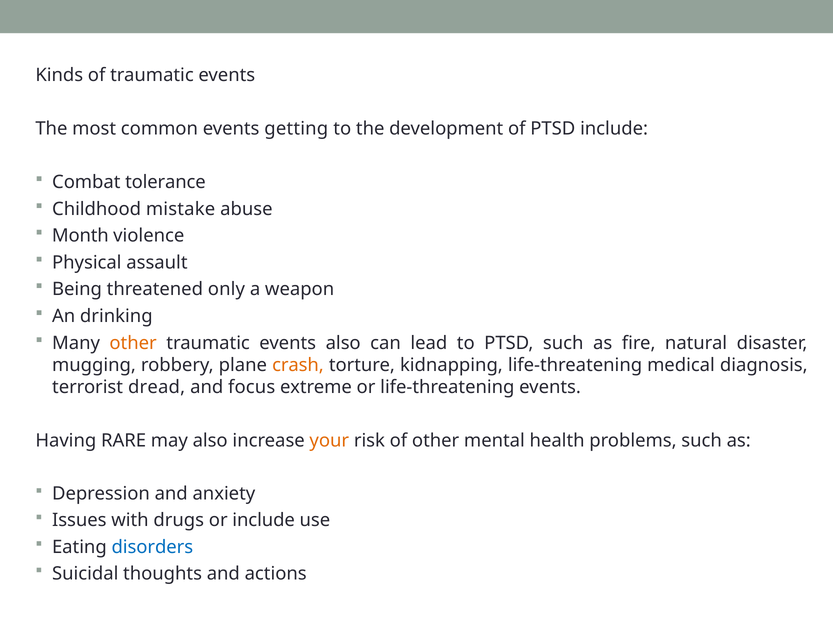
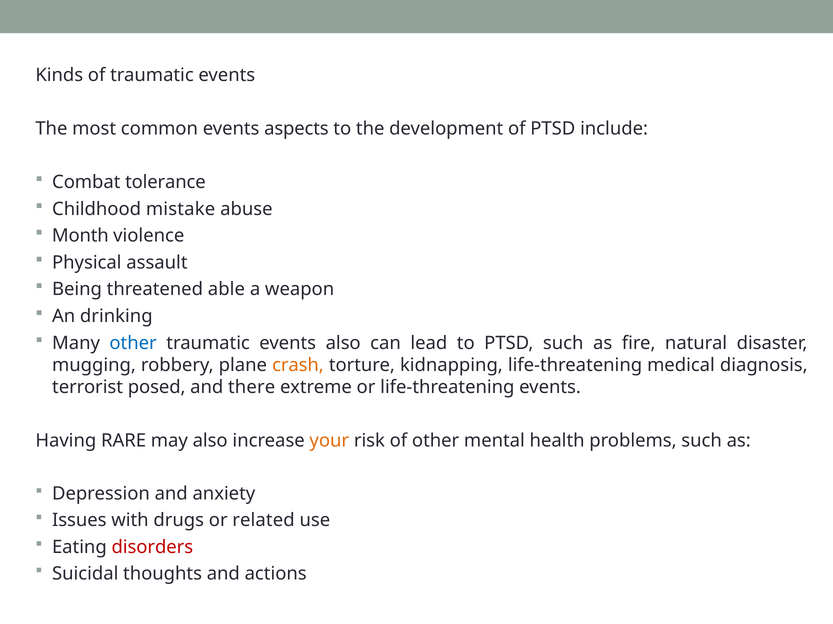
getting: getting -> aspects (296, 129)
only: only -> able (226, 290)
other colour: orange -> blue (133, 343)
dread: dread -> posed (157, 388)
focus: focus -> there (252, 388)
or include: include -> related (264, 521)
disorders colour: blue -> red (152, 548)
